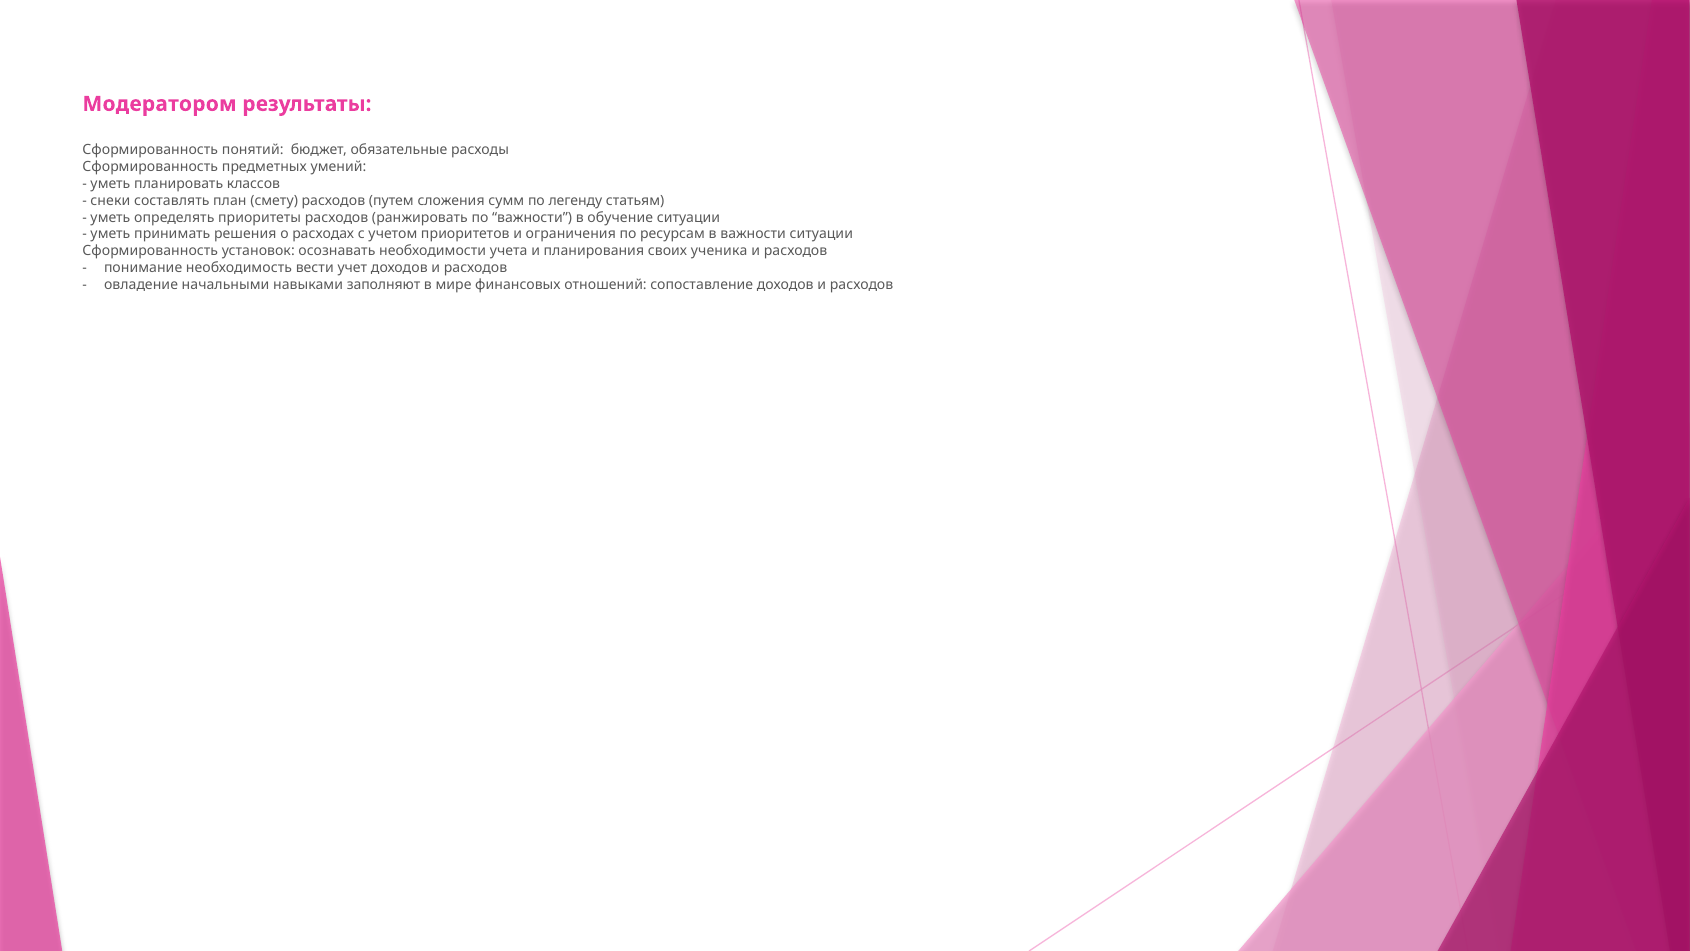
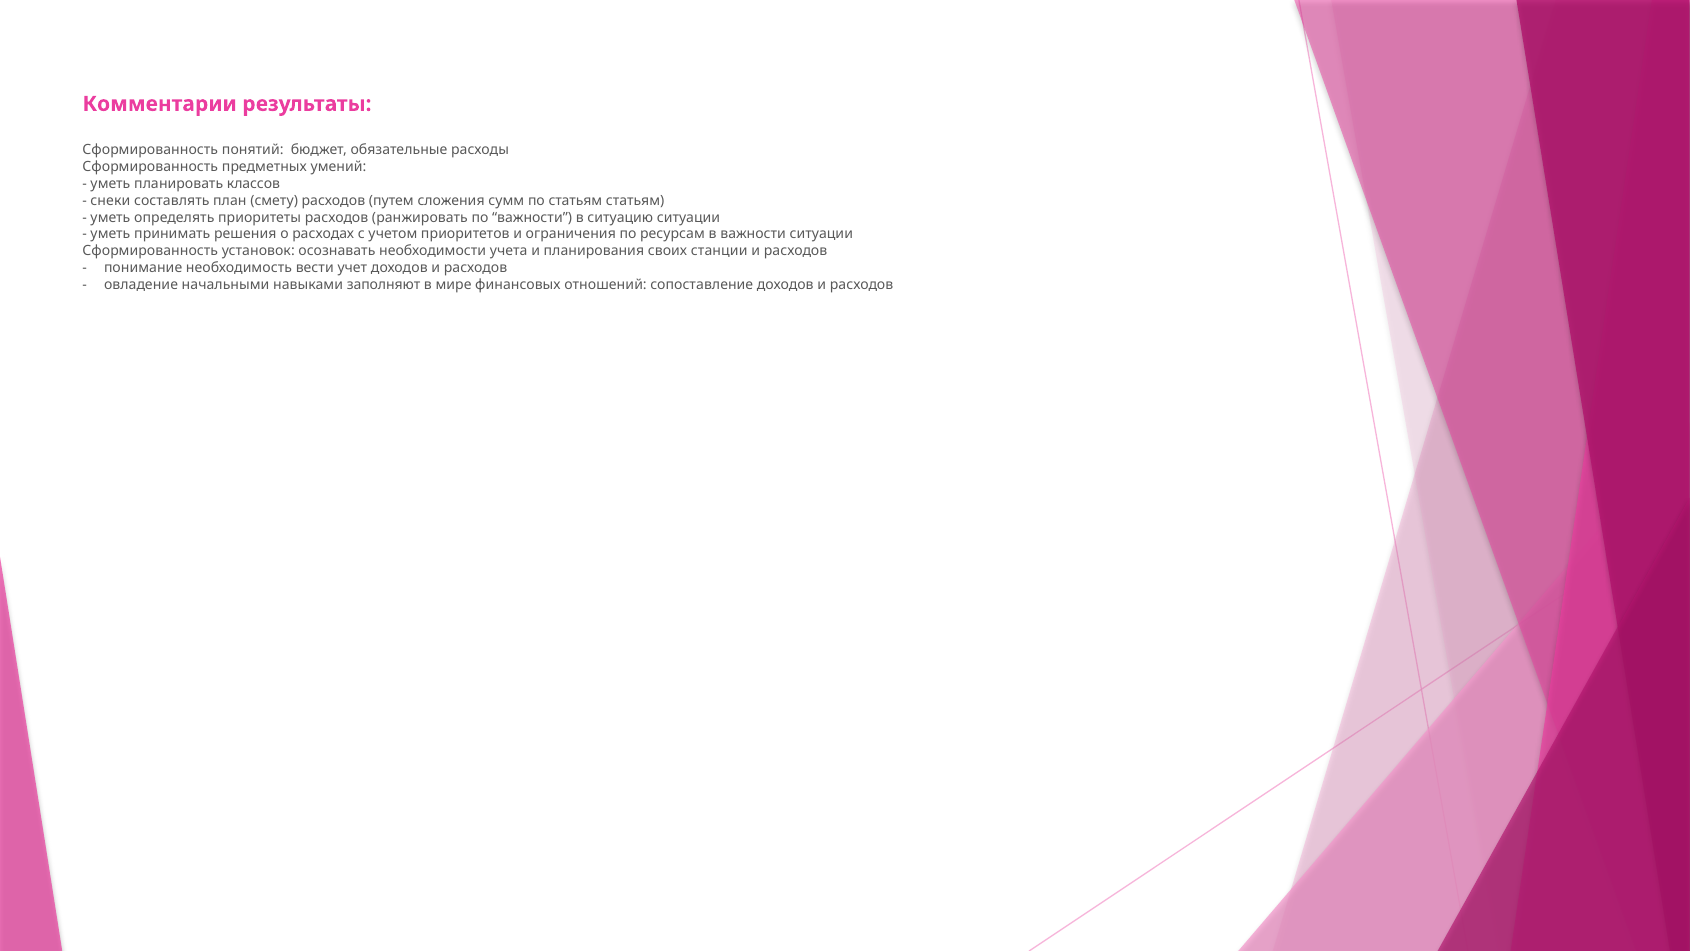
Модератором: Модератором -> Комментарии (160, 104)
по легенду: легенду -> статьям (575, 200)
обучение: обучение -> ситуацию (620, 217)
ученика: ученика -> станции (719, 251)
